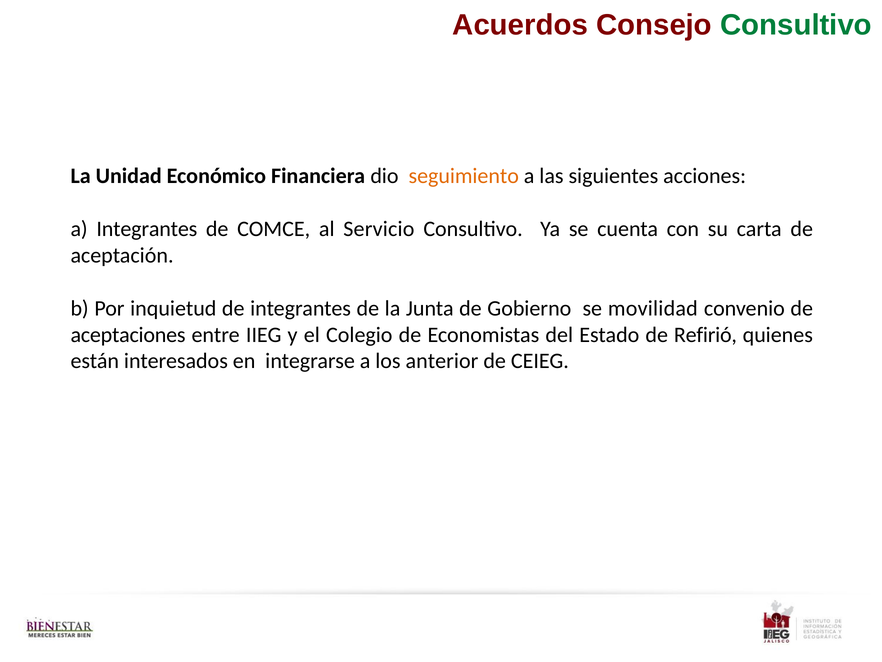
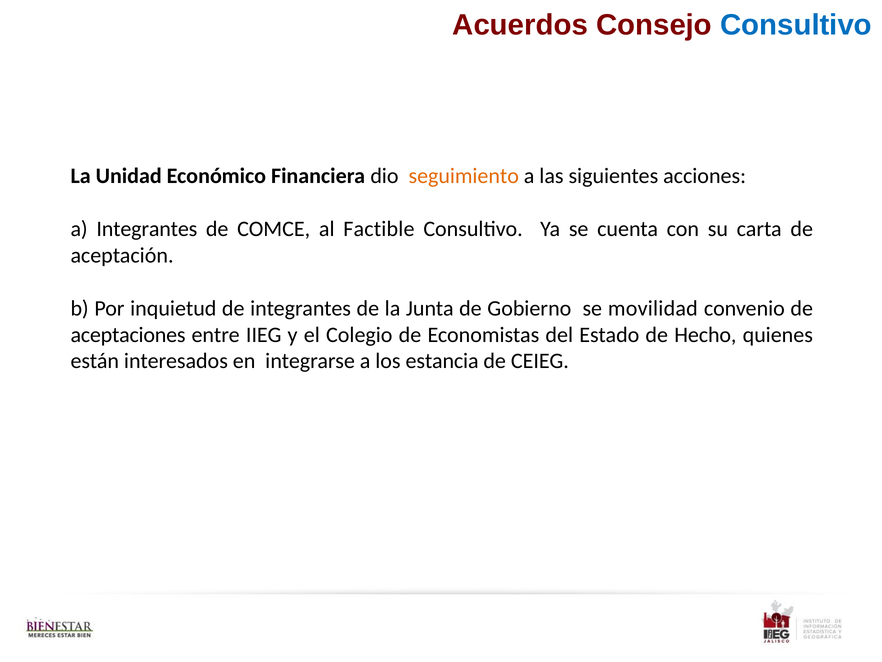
Consultivo colour: green -> blue (796, 25)
Servicio: Servicio -> Factible (379, 229)
Refirió: Refirió -> Hecho (705, 334)
anterior: anterior -> estancia (442, 361)
